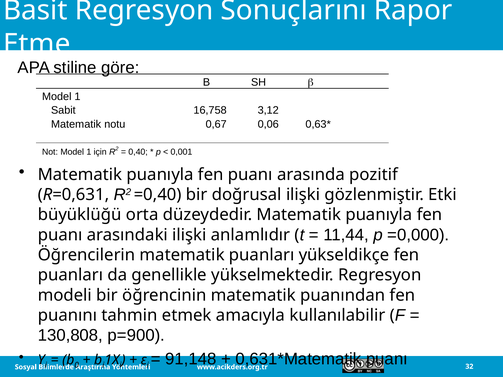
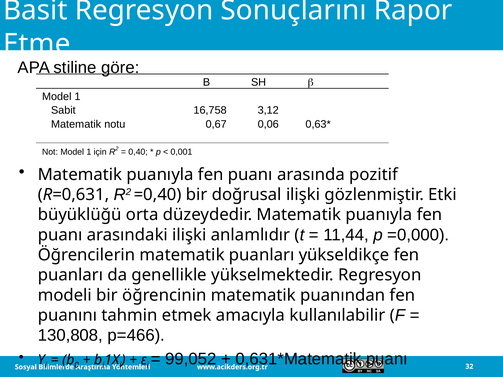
p=900: p=900 -> p=466 (136, 336)
91,148: 91,148 -> 99,052 (191, 359)
